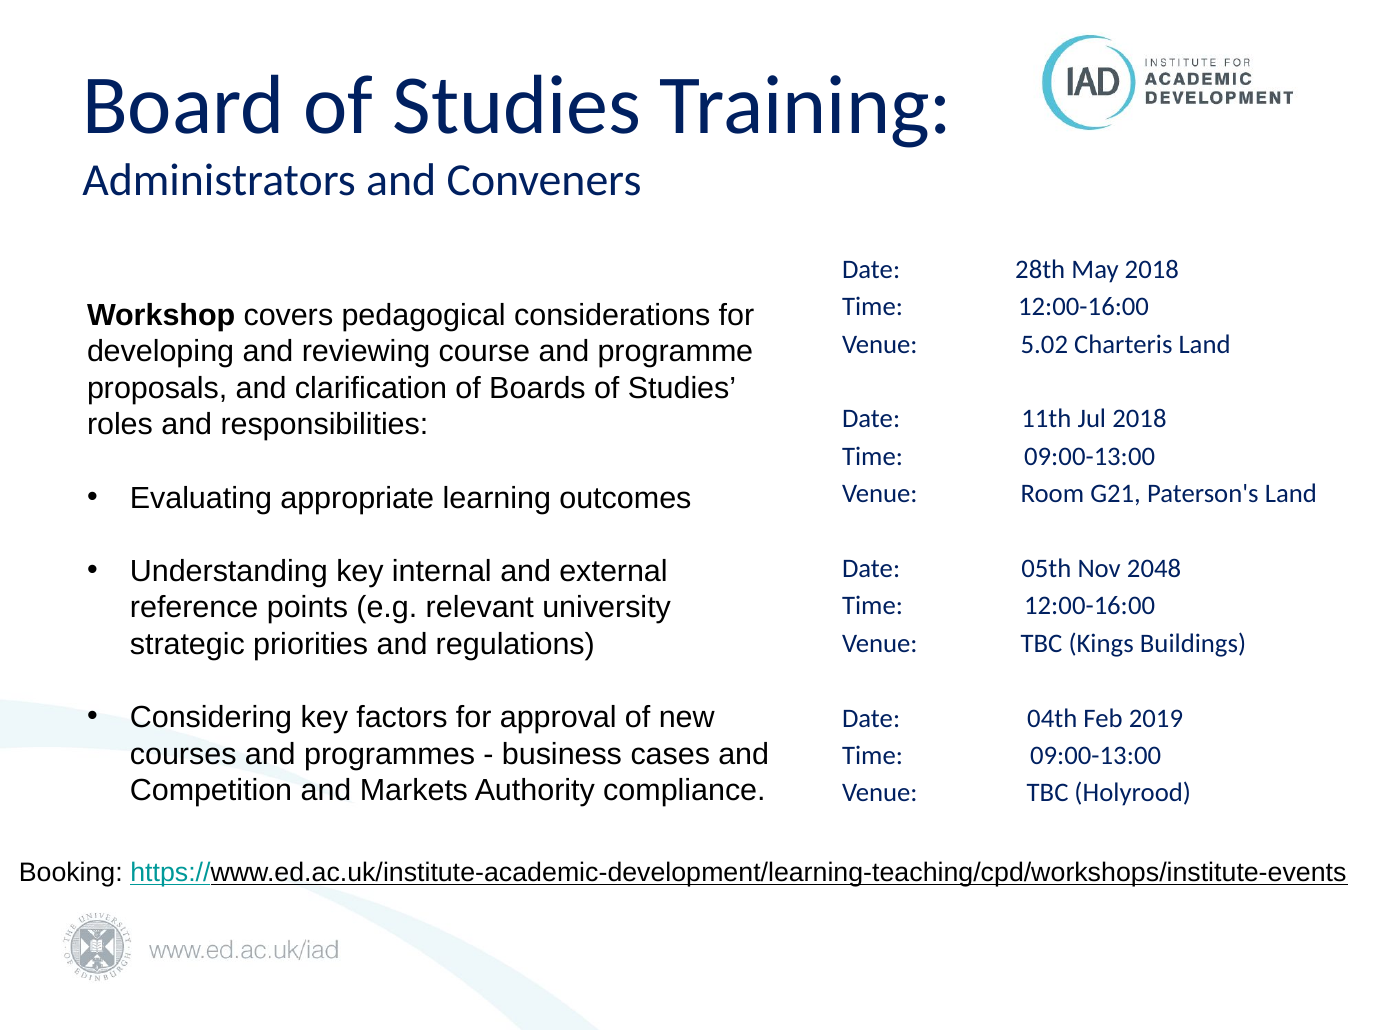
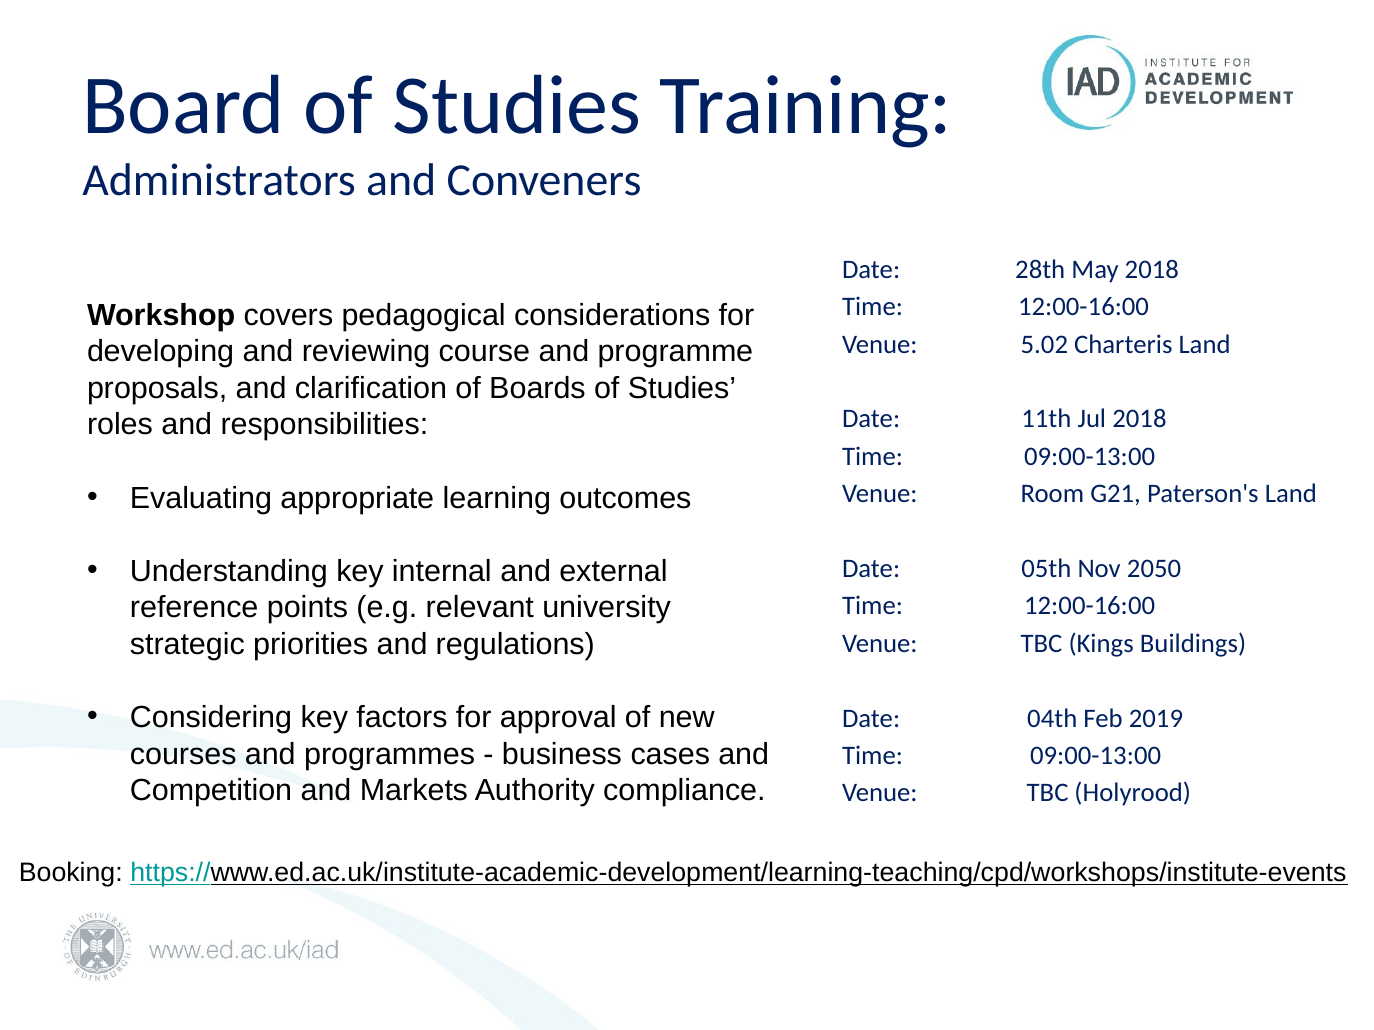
2048: 2048 -> 2050 (1154, 569)
